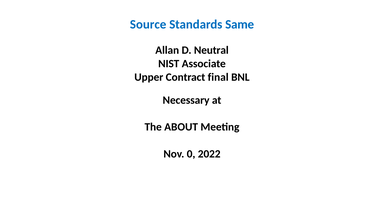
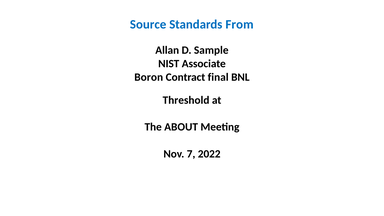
Same: Same -> From (240, 24)
Neutral: Neutral -> Sample (211, 50)
Upper: Upper -> Boron (149, 77)
Necessary: Necessary -> Threshold (186, 100)
0: 0 -> 7 (191, 154)
